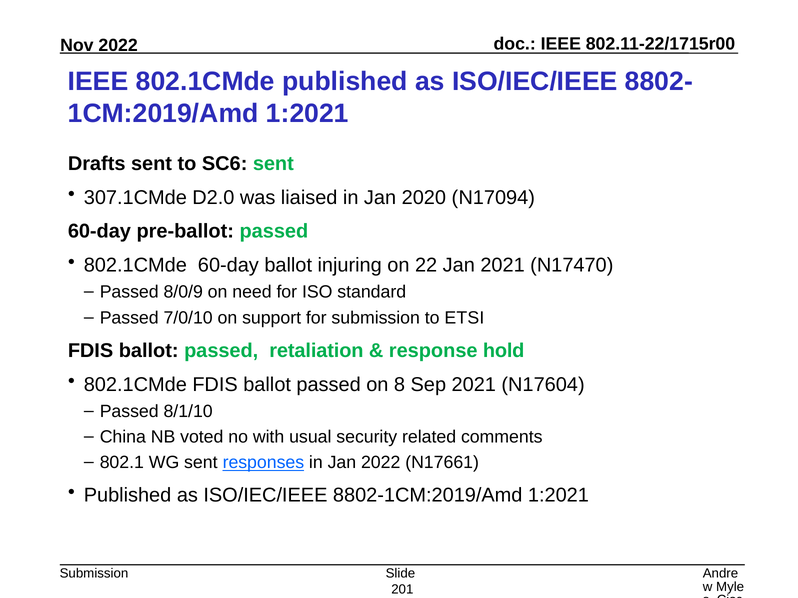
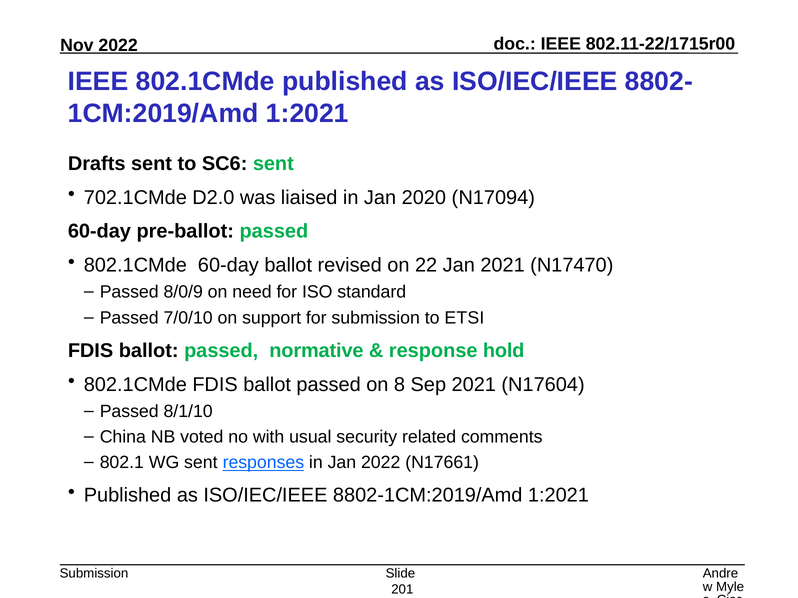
307.1CMde: 307.1CMde -> 702.1CMde (135, 198)
injuring: injuring -> revised (350, 265)
retaliation: retaliation -> normative (316, 351)
